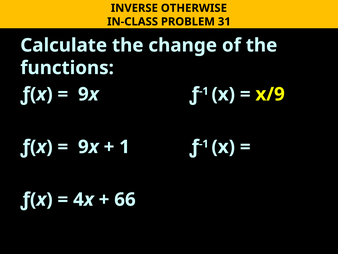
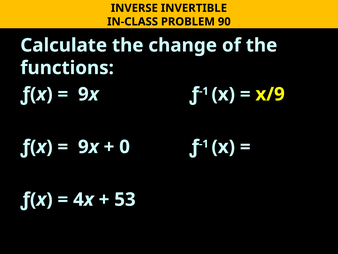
OTHERWISE: OTHERWISE -> INVERTIBLE (194, 8)
31: 31 -> 90 (224, 22)
1: 1 -> 0 (125, 147)
66: 66 -> 53 (125, 199)
